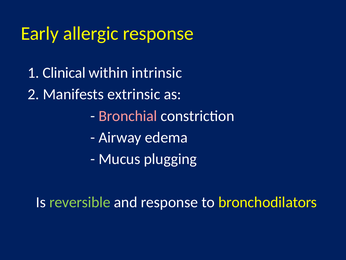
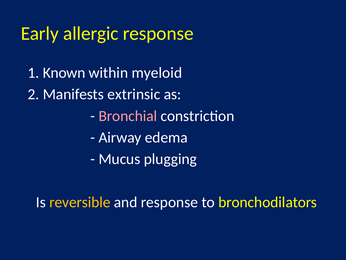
Clinical: Clinical -> Known (64, 73)
intrinsic: intrinsic -> myeloid (157, 73)
reversible colour: light green -> yellow (80, 202)
